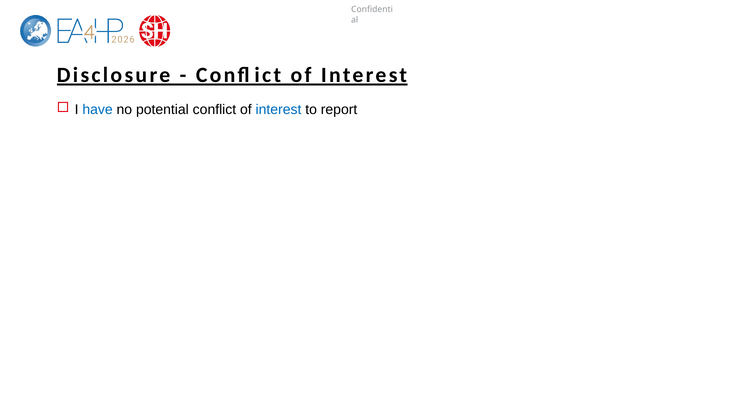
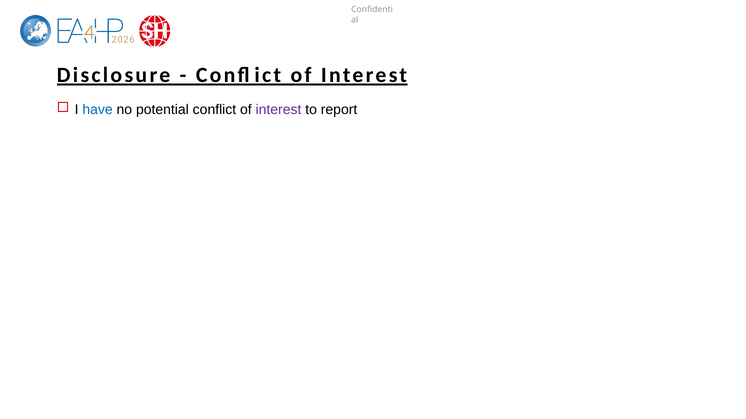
interest colour: blue -> purple (278, 110)
